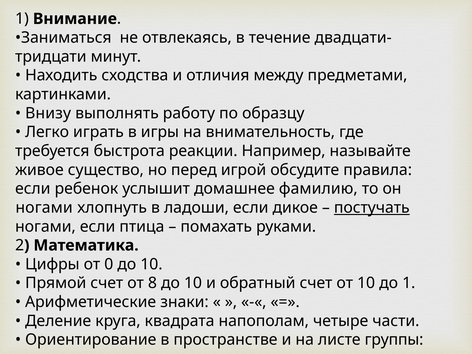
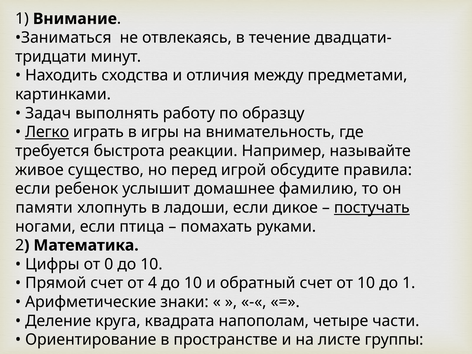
Внизу: Внизу -> Задач (48, 113)
Легко underline: none -> present (47, 132)
ногами: ногами -> памяти (44, 208)
8: 8 -> 4 (152, 283)
